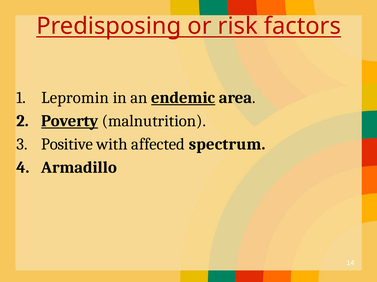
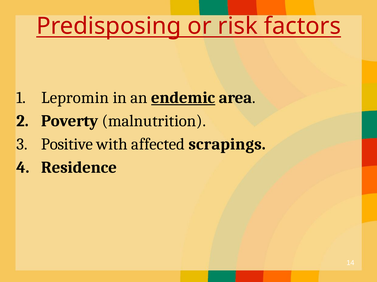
Poverty underline: present -> none (70, 121)
spectrum: spectrum -> scrapings (227, 144)
Armadillo: Armadillo -> Residence (79, 168)
